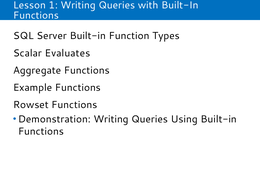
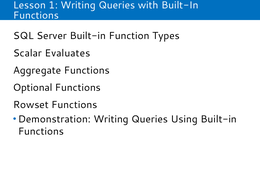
Example: Example -> Optional (33, 88)
